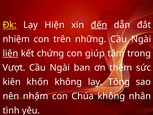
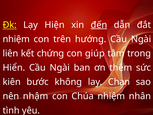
những: những -> hướng (91, 39)
liên underline: present -> none (10, 53)
Vượt: Vượt -> Hiển (14, 68)
khốn: khốn -> bước (38, 82)
Tông: Tông -> Chan (119, 82)
Chúa không: không -> nhiệm (111, 96)
